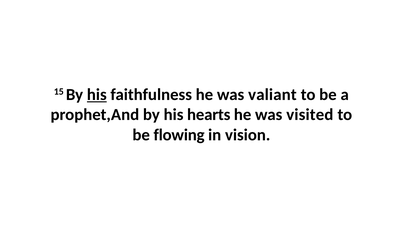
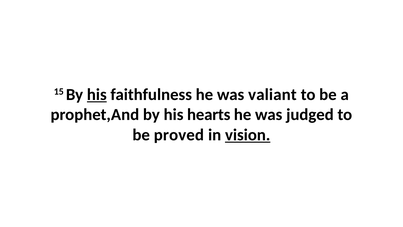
visited: visited -> judged (310, 115)
flowing: flowing -> proved (179, 135)
vision underline: none -> present (248, 135)
